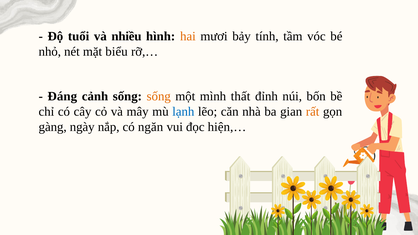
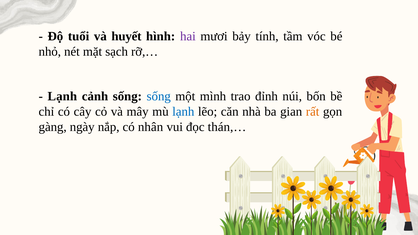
nhiều: nhiều -> huyết (126, 36)
hai colour: orange -> purple (188, 36)
biểu: biểu -> sạch (117, 52)
Đáng: Đáng -> Lạnh (62, 96)
sống colour: orange -> blue (159, 96)
thất: thất -> trao (241, 96)
ngăn: ngăn -> nhân (151, 127)
hiện,…: hiện,… -> thán,… (227, 127)
